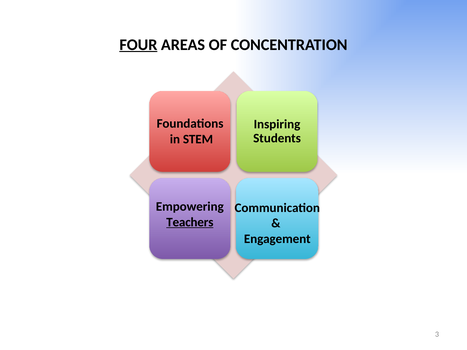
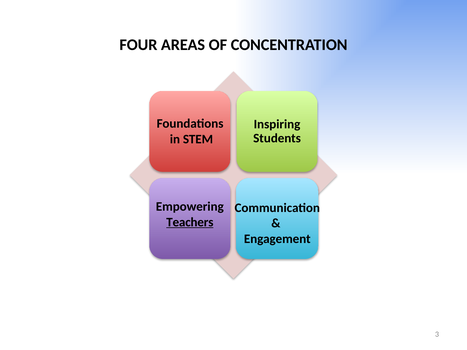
FOUR underline: present -> none (138, 45)
